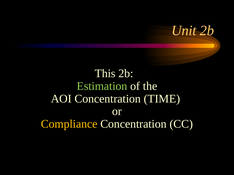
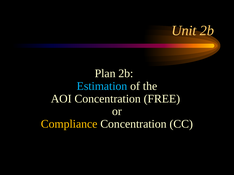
This: This -> Plan (105, 74)
Estimation colour: light green -> light blue (102, 86)
TIME: TIME -> FREE (162, 99)
